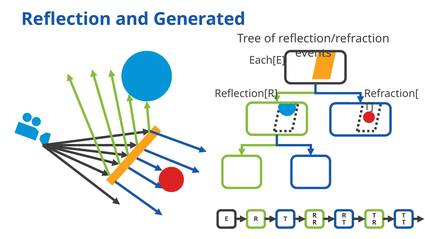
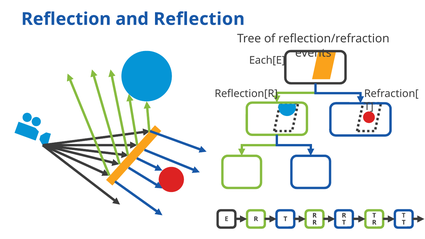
and Generated: Generated -> Reflection (199, 19)
